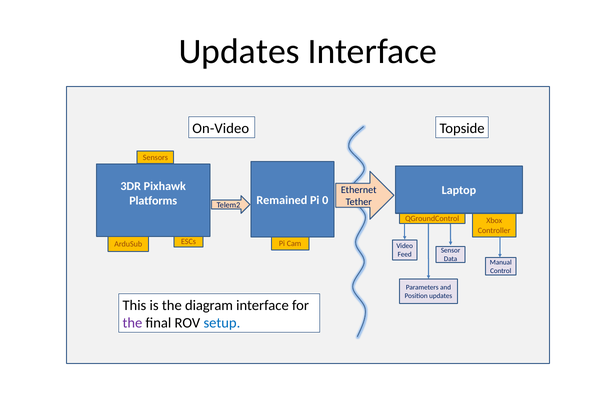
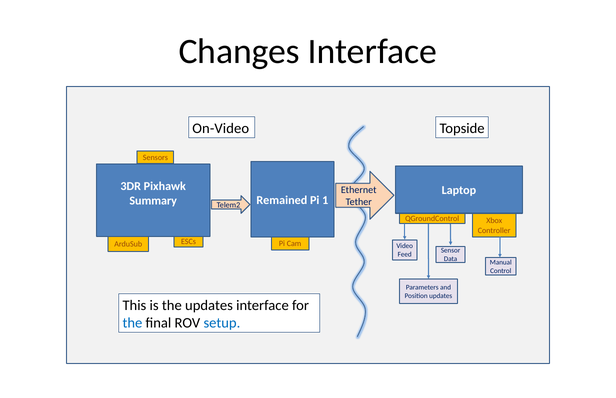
Updates: Updates -> Changes (239, 52)
0: 0 -> 1 (325, 200)
Platforms: Platforms -> Summary (153, 201)
the diagram: diagram -> updates (209, 306)
the colour: purple -> blue (132, 323)
